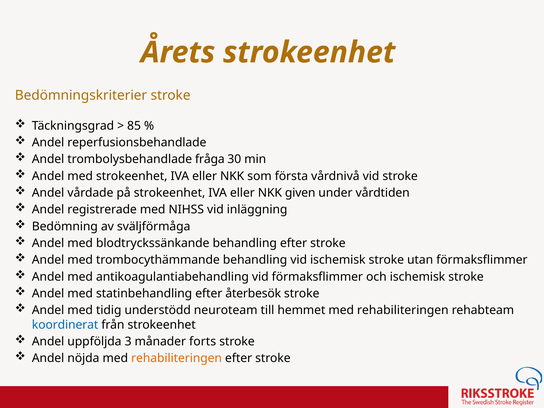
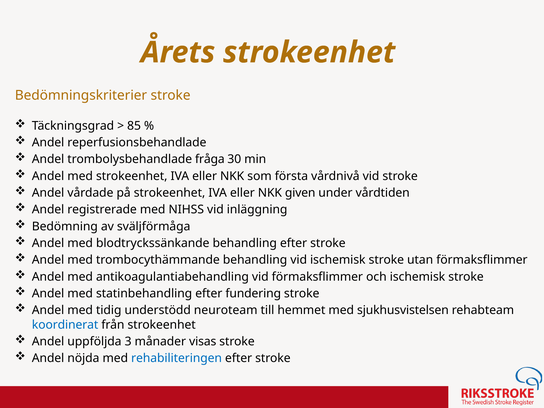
återbesök: återbesök -> fundering (253, 293)
hemmet med rehabiliteringen: rehabiliteringen -> sjukhusvistelsen (403, 310)
forts: forts -> visas (203, 342)
rehabiliteringen colour: orange -> blue (177, 358)
